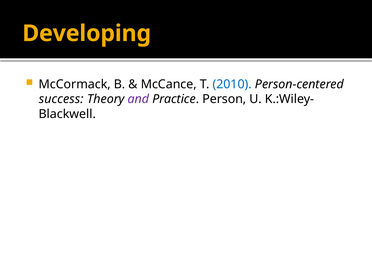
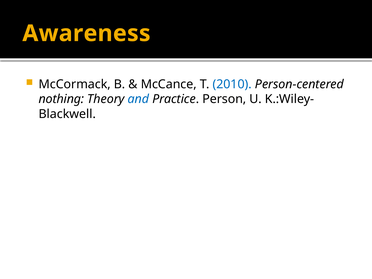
Developing: Developing -> Awareness (86, 33)
success: success -> nothing (61, 99)
and colour: purple -> blue (138, 99)
